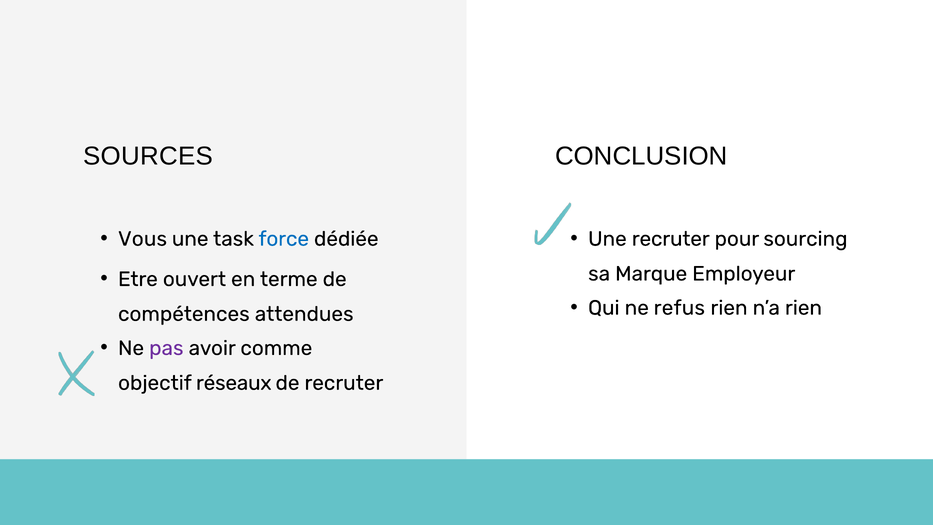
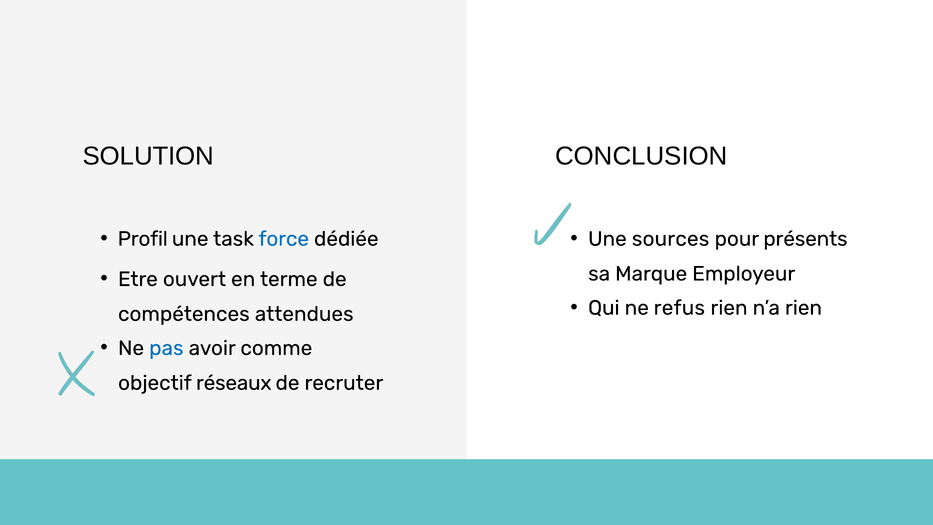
SOURCES: SOURCES -> SOLUTION (148, 156)
Vous: Vous -> Profil (143, 239)
Une recruter: recruter -> sources (671, 239)
sourcing: sourcing -> présents (806, 239)
pas colour: purple -> blue (166, 348)
